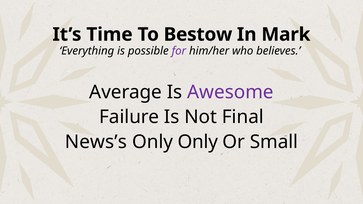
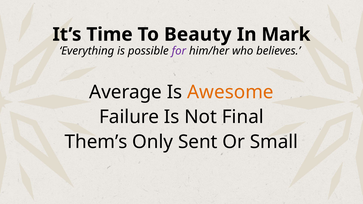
Bestow: Bestow -> Beauty (198, 35)
Awesome colour: purple -> orange (230, 92)
News’s: News’s -> Them’s (96, 142)
Only Only: Only -> Sent (198, 142)
